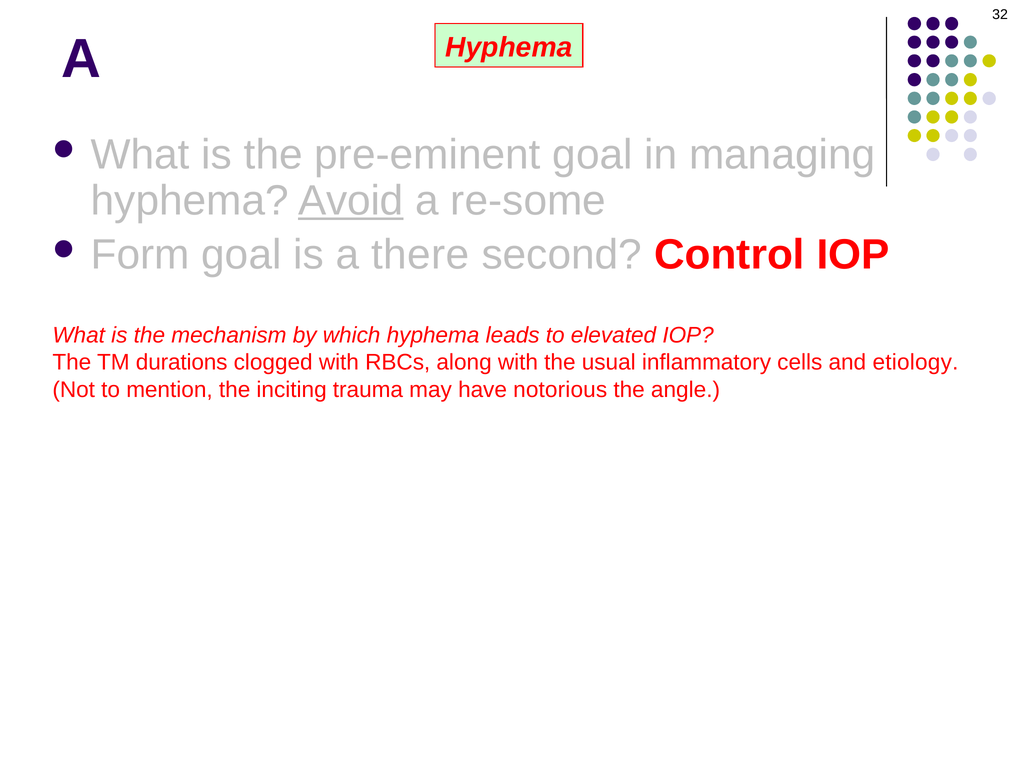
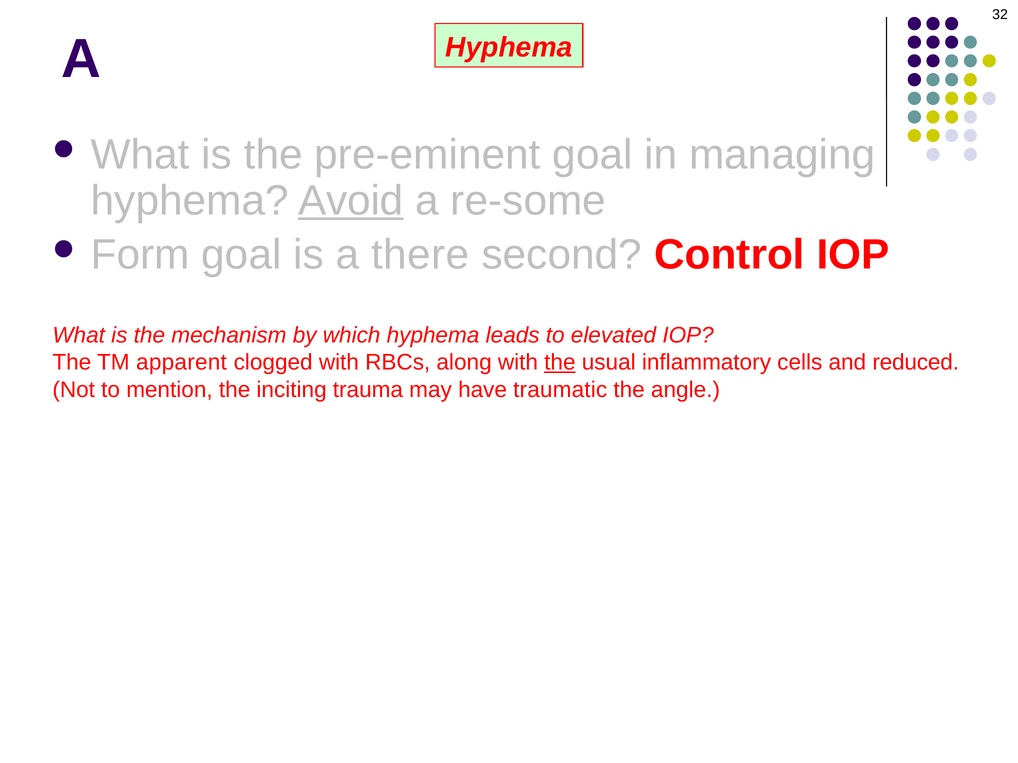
durations: durations -> apparent (181, 363)
the underline: none -> present (560, 363)
etiology: etiology -> reduced (916, 363)
notorious: notorious -> traumatic (560, 390)
